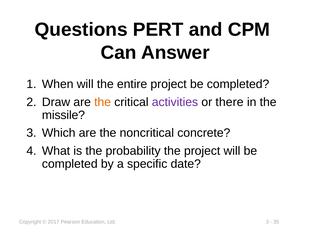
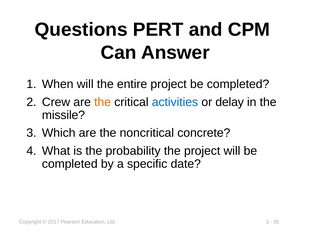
Draw: Draw -> Crew (56, 102)
activities colour: purple -> blue (175, 102)
there: there -> delay (230, 102)
